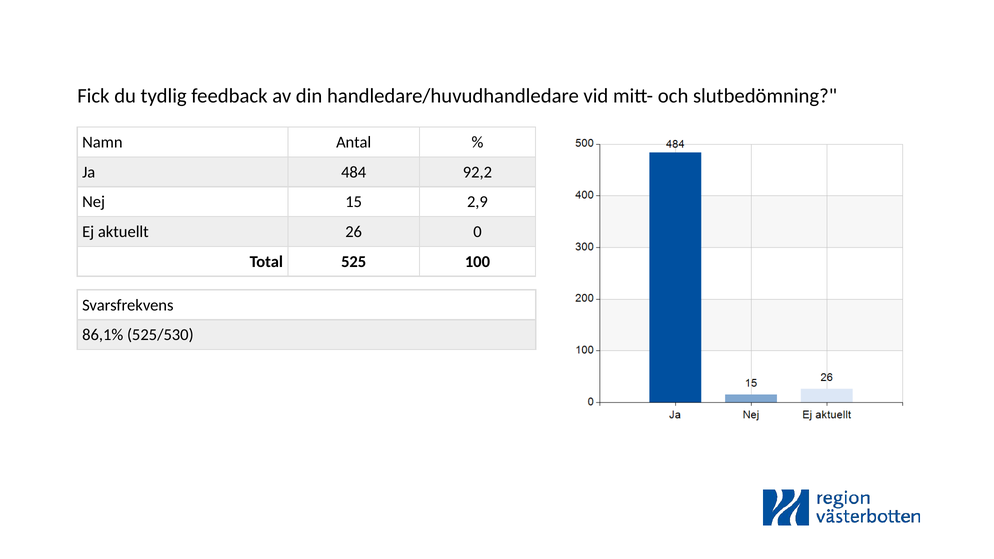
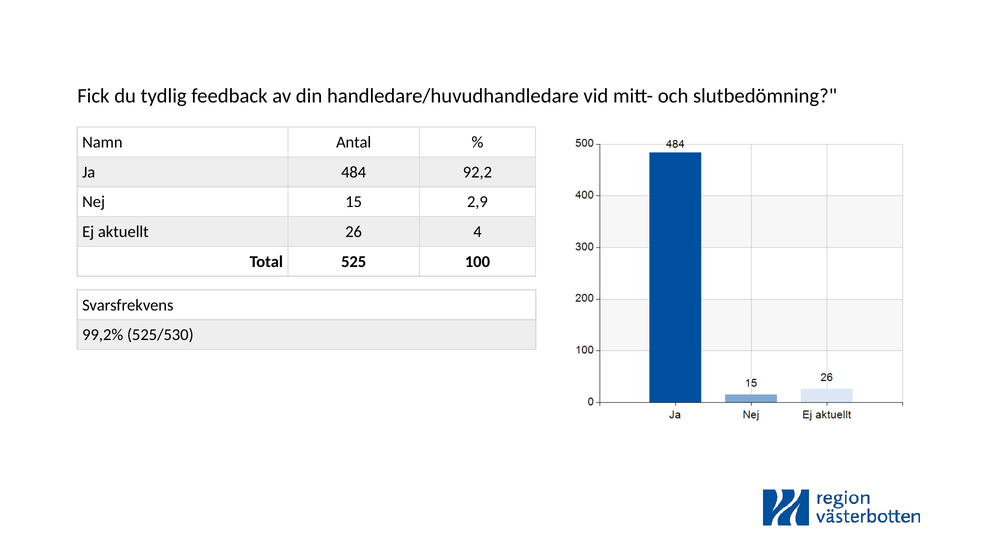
0: 0 -> 4 (478, 232)
86,1%: 86,1% -> 99,2% (103, 335)
